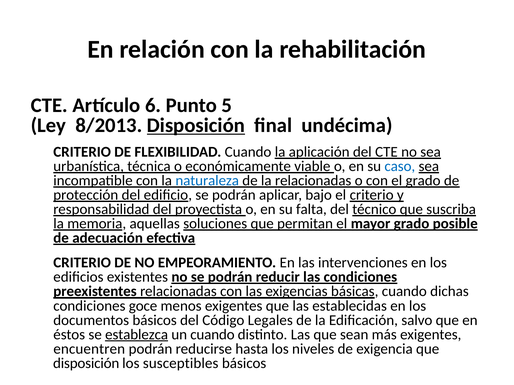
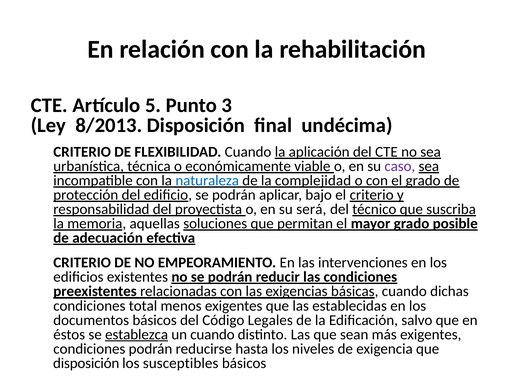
6: 6 -> 5 (153, 106)
5: 5 -> 3 (227, 106)
Disposición underline: present -> none (196, 125)
caso colour: blue -> purple (400, 166)
la relacionadas: relacionadas -> complejidad (313, 181)
falta: falta -> será (311, 210)
goce: goce -> total (143, 306)
encuentren: encuentren -> condiciones (89, 349)
